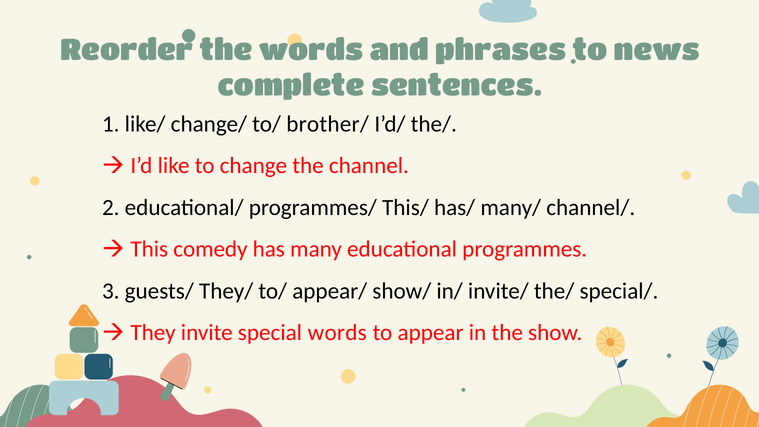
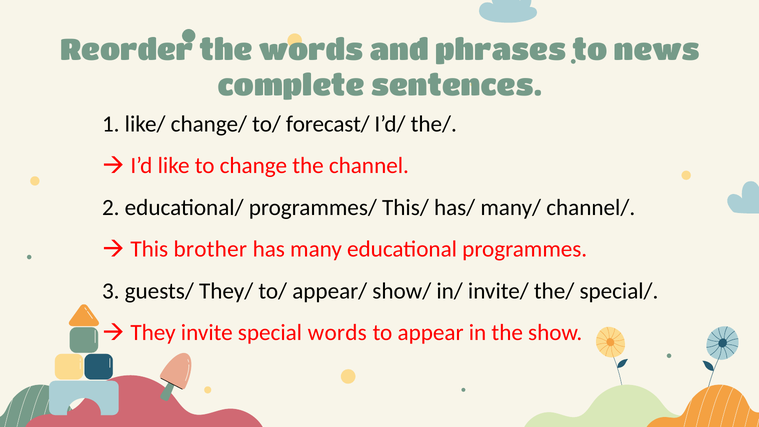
brother/: brother/ -> forecast/ (328, 124)
comedy: comedy -> brother (210, 249)
